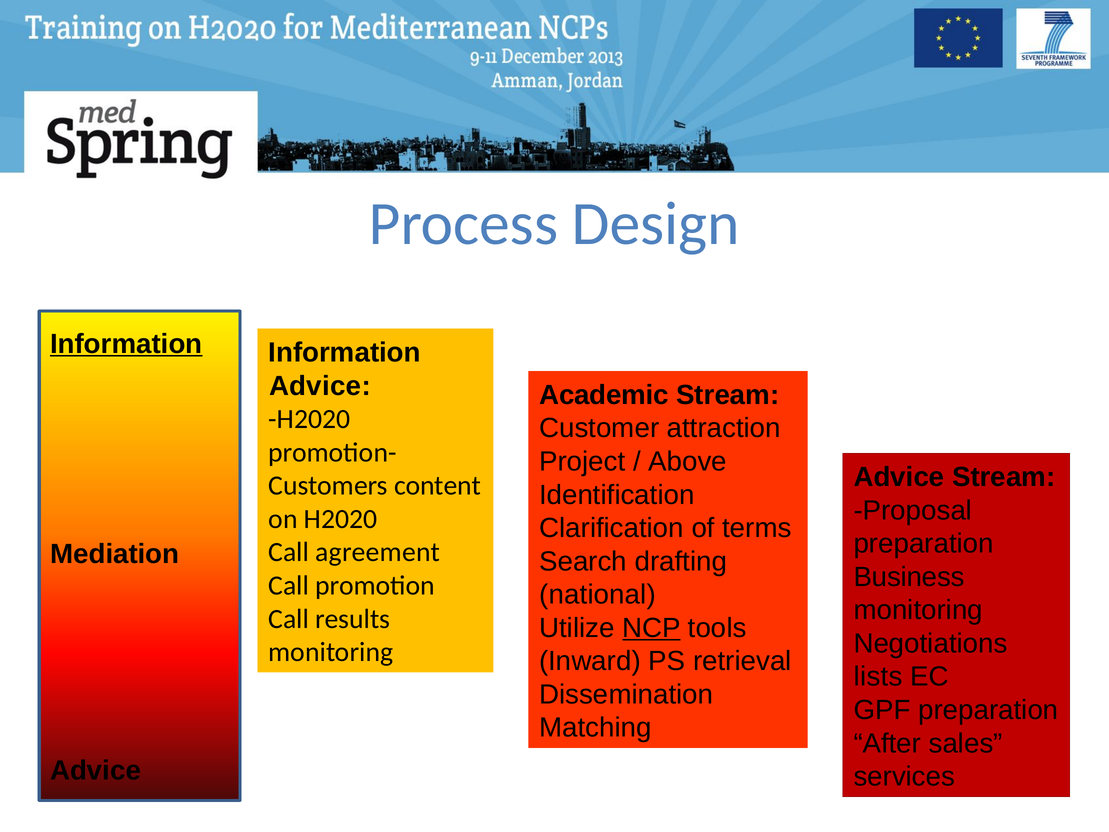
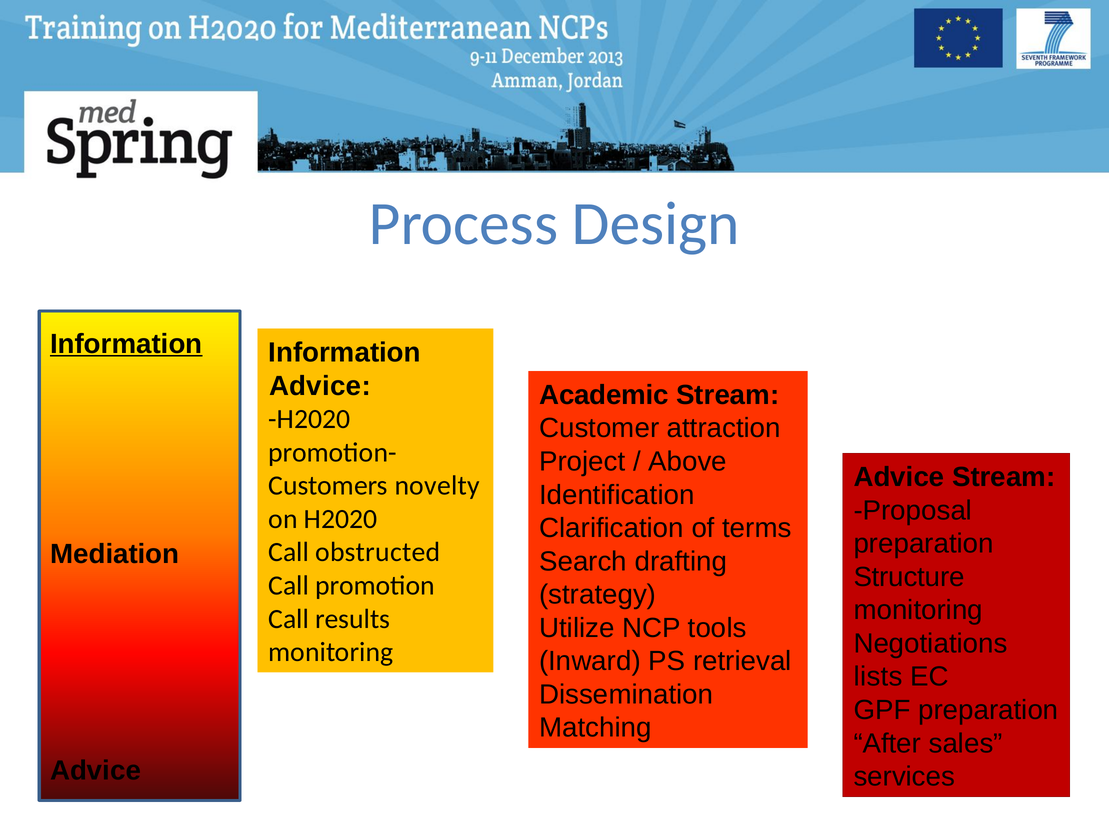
content: content -> novelty (437, 486)
agreement: agreement -> obstructed (378, 552)
Business: Business -> Structure (909, 577)
national: national -> strategy (598, 595)
NCP underline: present -> none (651, 628)
